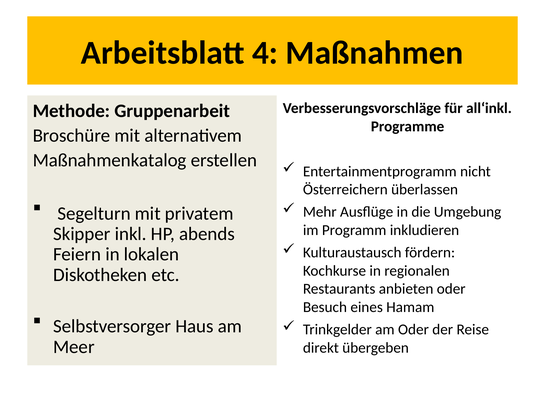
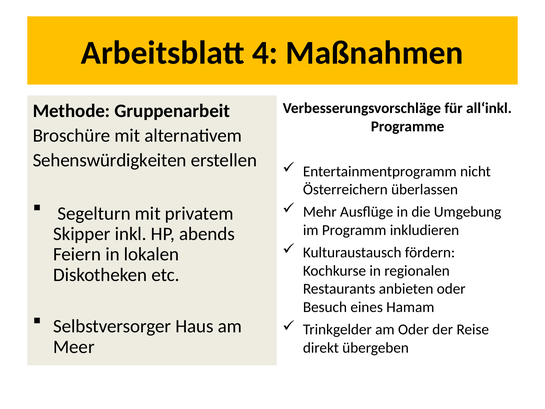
Maßnahmenkatalog: Maßnahmenkatalog -> Sehenswürdigkeiten (110, 160)
